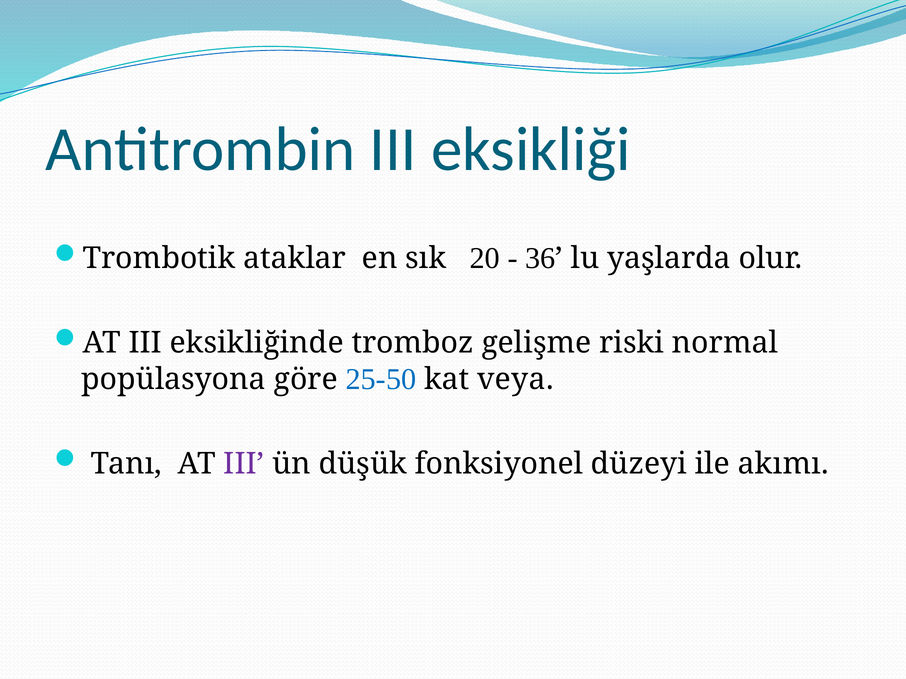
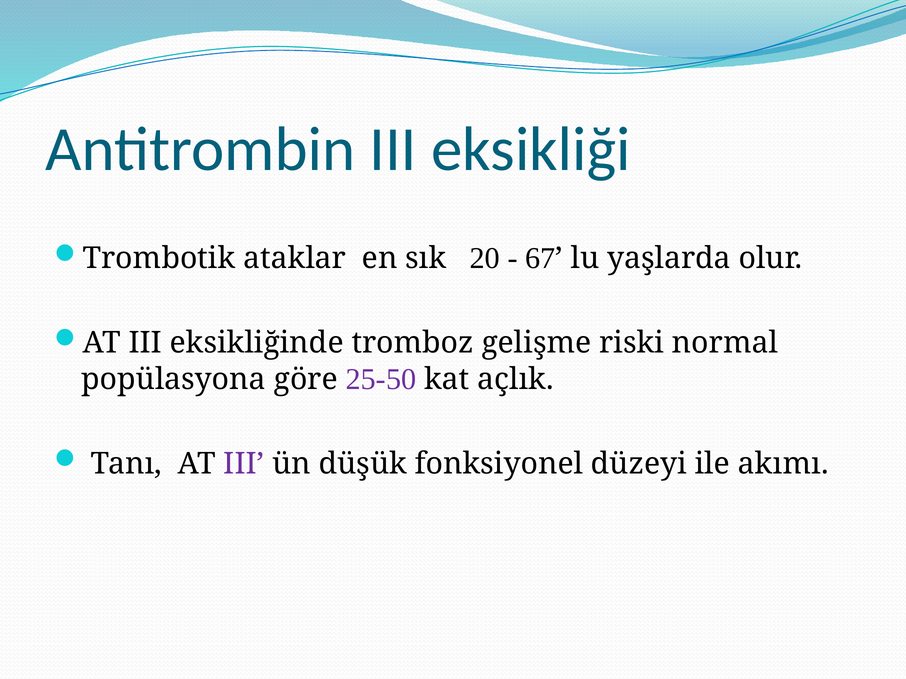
36: 36 -> 67 (540, 259)
25-50 colour: blue -> purple (381, 380)
veya: veya -> açlık (516, 380)
